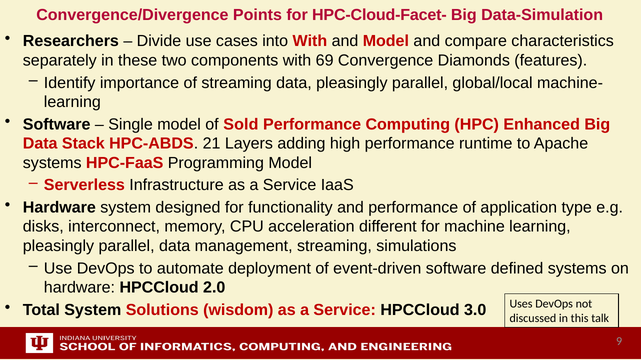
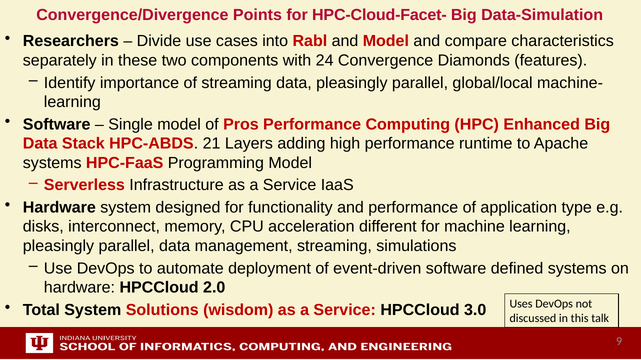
into With: With -> Rabl (310, 41)
69: 69 -> 24 (325, 60)
Sold: Sold -> Pros (241, 125)
